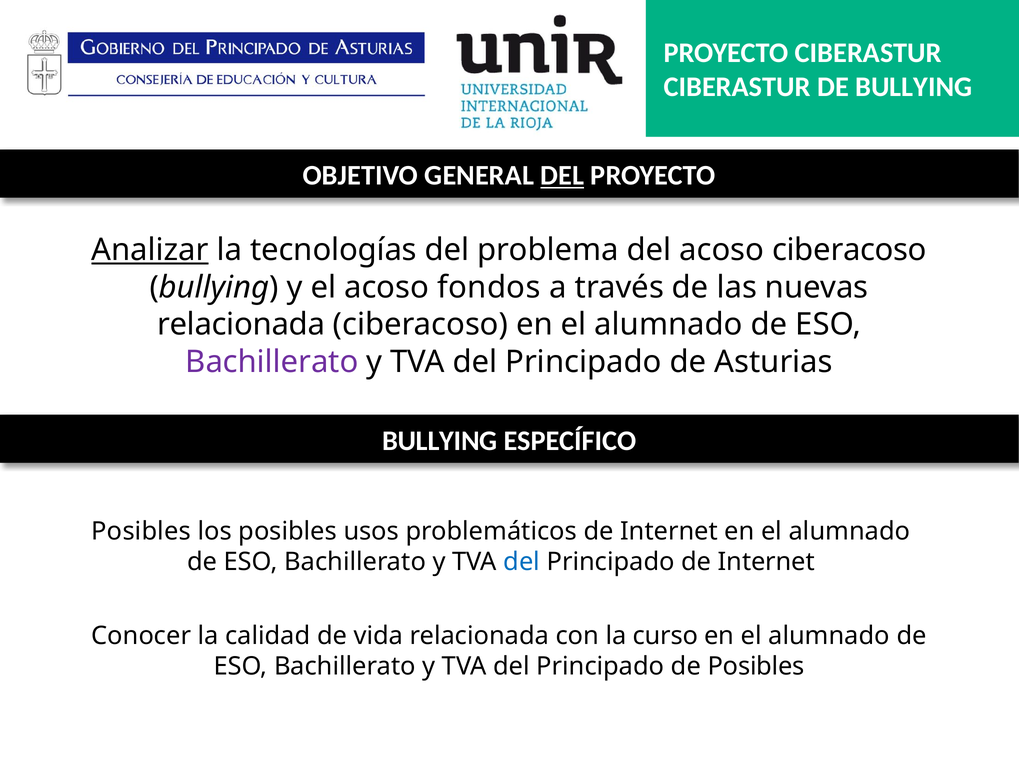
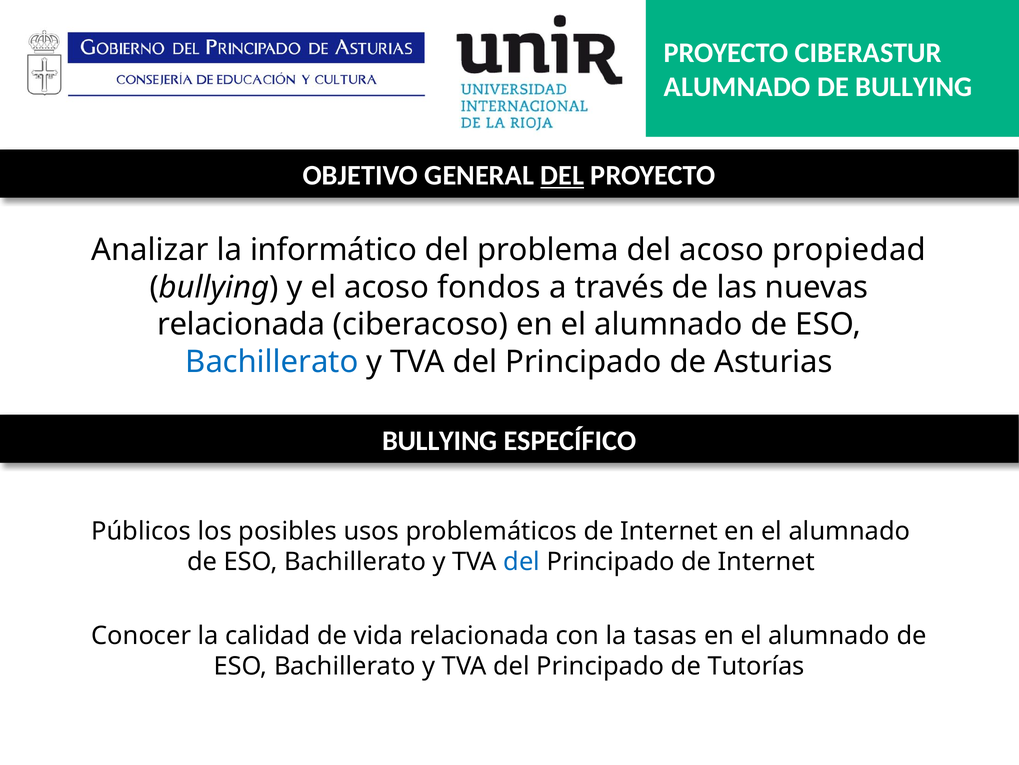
CIBERASTUR: CIBERASTUR -> ALUMNADO (737, 87)
Analizar underline: present -> none (150, 250)
tecnologías: tecnologías -> informático (334, 250)
acoso ciberacoso: ciberacoso -> propiedad (849, 250)
Bachillerato colour: purple -> blue (272, 362)
Posibles: Posibles -> Públicos (141, 531)
curso: curso -> tasas (665, 635)
de Posibles: Posibles -> Tutorías (756, 666)
